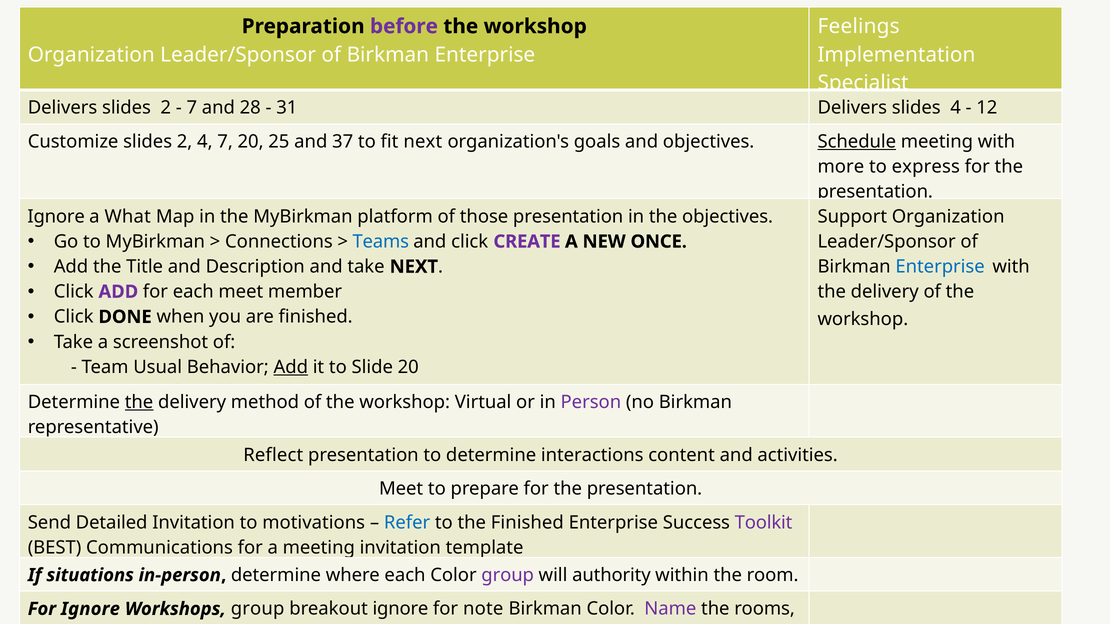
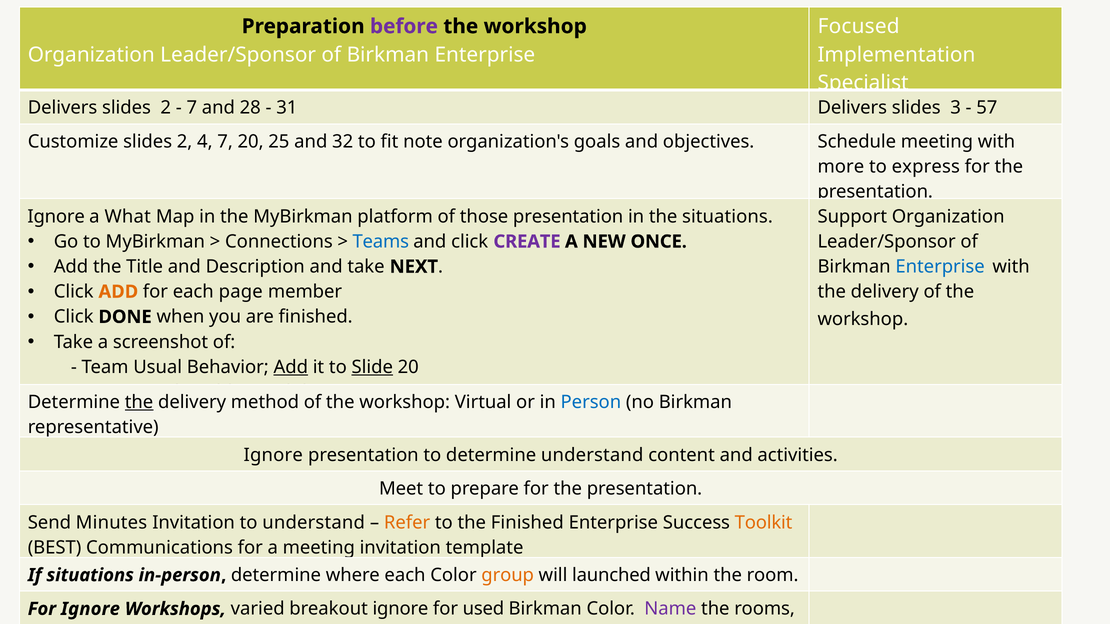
Feelings: Feelings -> Focused (859, 26)
slides 4: 4 -> 3 (956, 108)
12: 12 -> 57 (987, 108)
37: 37 -> 32 (343, 142)
fit next: next -> note (423, 142)
Schedule underline: present -> none (857, 142)
the objectives: objectives -> situations (727, 217)
ADD colour: purple -> orange (118, 292)
each meet: meet -> page (241, 292)
Slide underline: none -> present (372, 367)
Person colour: purple -> blue (591, 402)
Reflect: Reflect -> Ignore (273, 455)
determine interactions: interactions -> understand (592, 455)
Detailed: Detailed -> Minutes (111, 523)
to motivations: motivations -> understand (314, 523)
Refer colour: blue -> orange (407, 523)
Toolkit colour: purple -> orange (764, 523)
group colour: purple -> orange (508, 575)
authority: authority -> launched (611, 575)
Workshops group: group -> varied (258, 609)
note: note -> used (483, 609)
